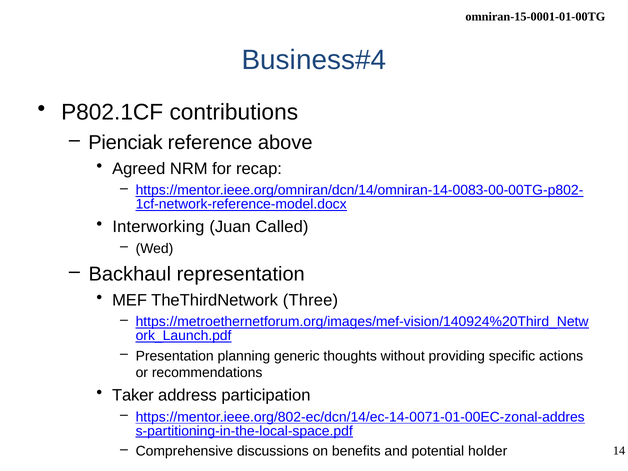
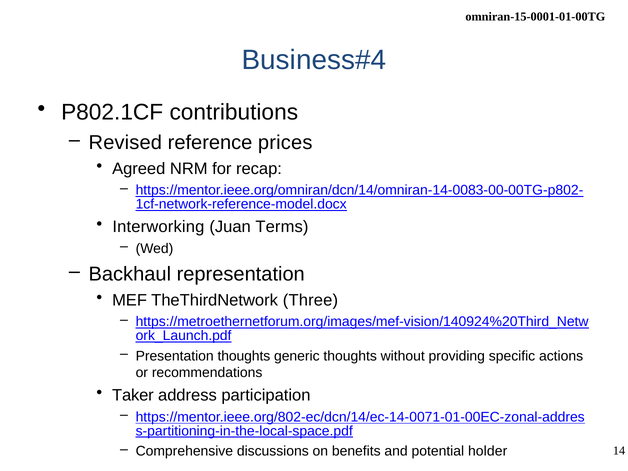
Pienciak: Pienciak -> Revised (125, 143)
above: above -> prices (285, 143)
Called: Called -> Terms (282, 227)
Presentation planning: planning -> thoughts (244, 356)
